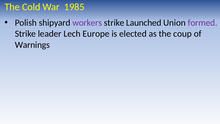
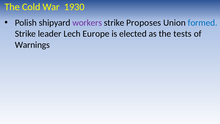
1985: 1985 -> 1930 (74, 7)
Launched: Launched -> Proposes (144, 23)
formed colour: purple -> blue (203, 23)
coup: coup -> tests (182, 34)
